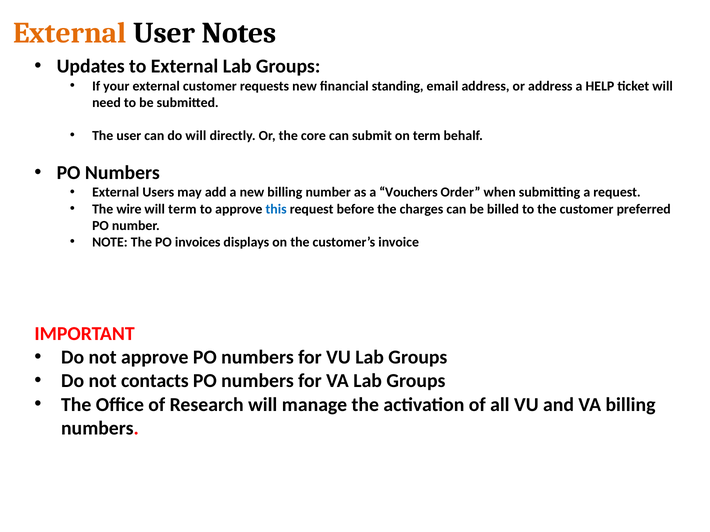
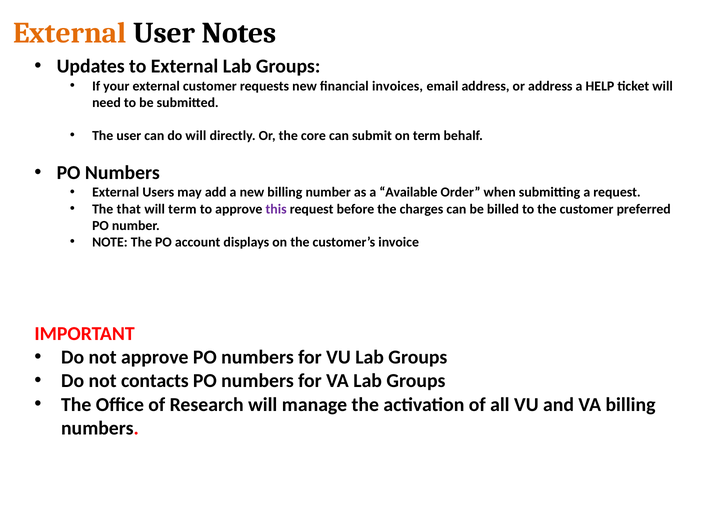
standing: standing -> invoices (398, 86)
Vouchers: Vouchers -> Available (408, 193)
wire: wire -> that (129, 209)
this colour: blue -> purple (276, 209)
invoices: invoices -> account (198, 242)
